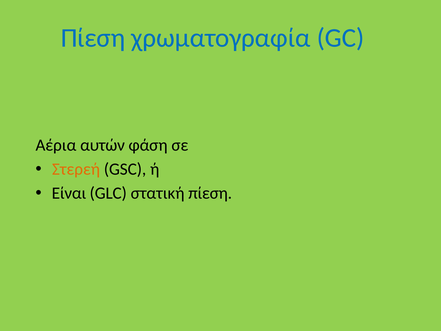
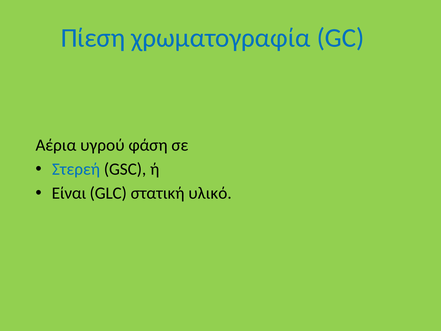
αυτών: αυτών -> υγρού (102, 145)
Στερεή colour: orange -> blue (76, 169)
στατική πίεση: πίεση -> υλικό (210, 193)
